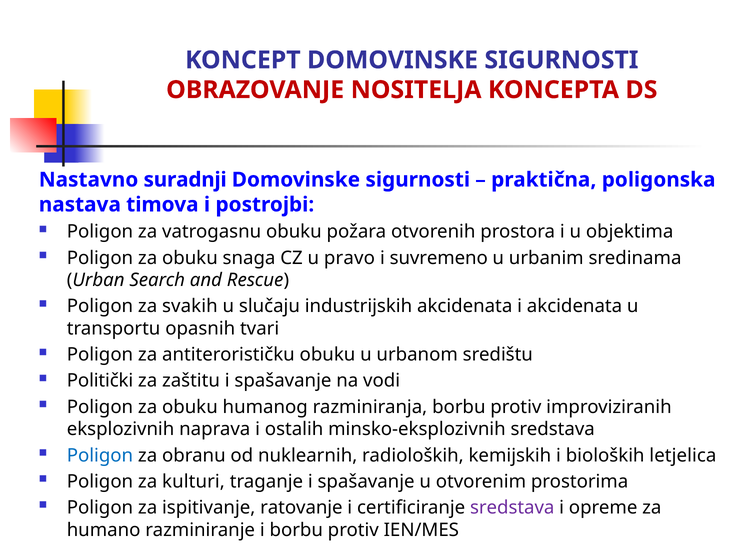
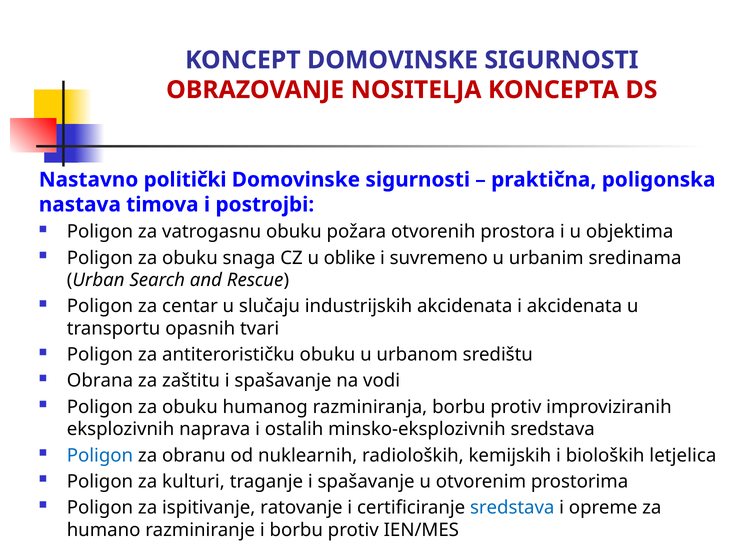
suradnji: suradnji -> politički (185, 180)
pravo: pravo -> oblike (350, 258)
svakih: svakih -> centar (190, 307)
Politički: Politički -> Obrana (100, 381)
sredstava colour: purple -> blue (512, 508)
